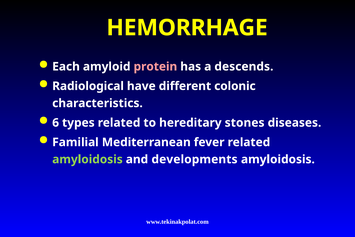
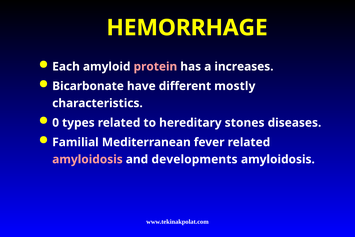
descends: descends -> increases (244, 67)
Radiological: Radiological -> Bicarbonate (88, 86)
colonic: colonic -> mostly (235, 86)
6: 6 -> 0 (56, 123)
amyloidosis colour: light green -> pink (87, 160)
